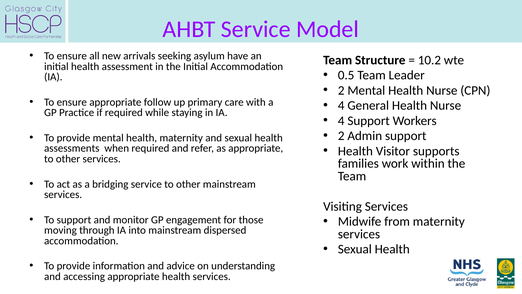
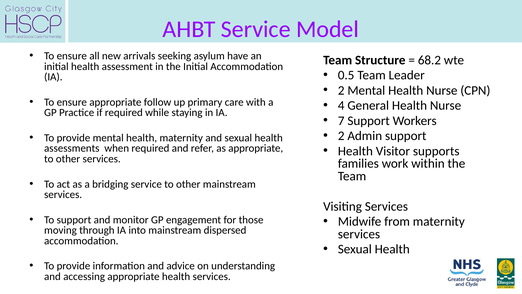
10.2: 10.2 -> 68.2 (429, 60)
4: 4 -> 7 (341, 121)
